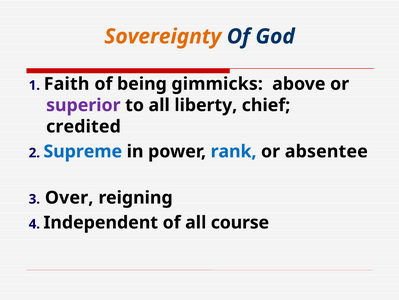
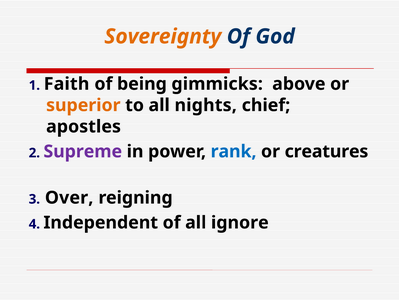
superior colour: purple -> orange (83, 105)
liberty: liberty -> nights (206, 105)
credited: credited -> apostles (84, 126)
Supreme colour: blue -> purple (83, 151)
absentee: absentee -> creatures (326, 151)
course: course -> ignore (240, 222)
